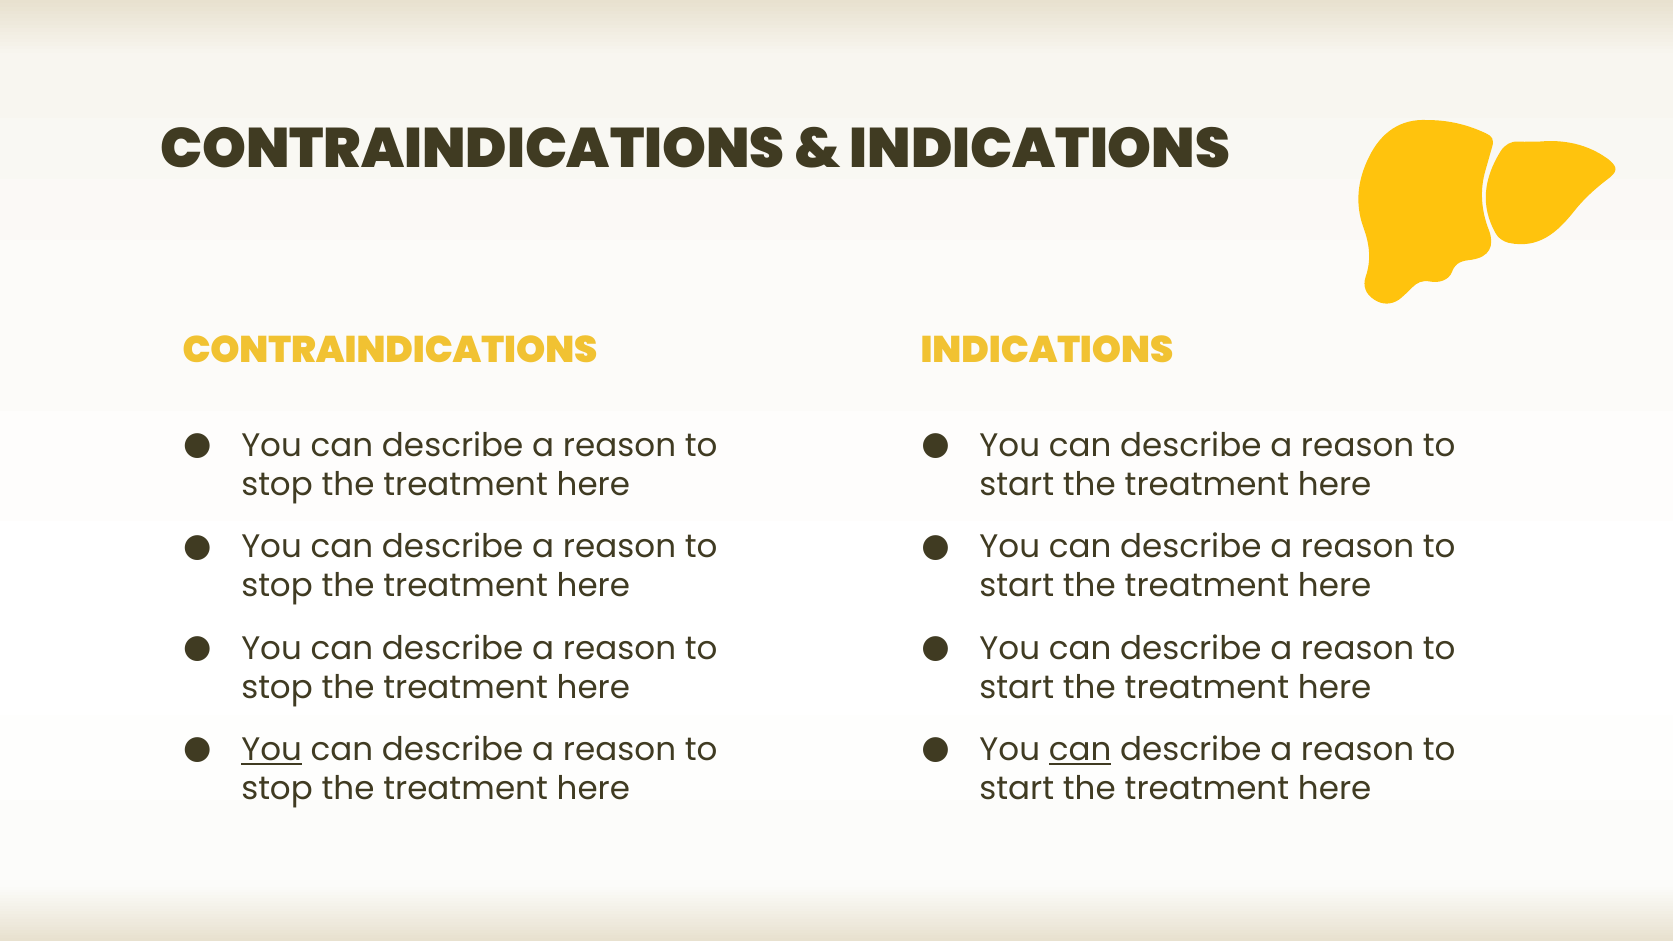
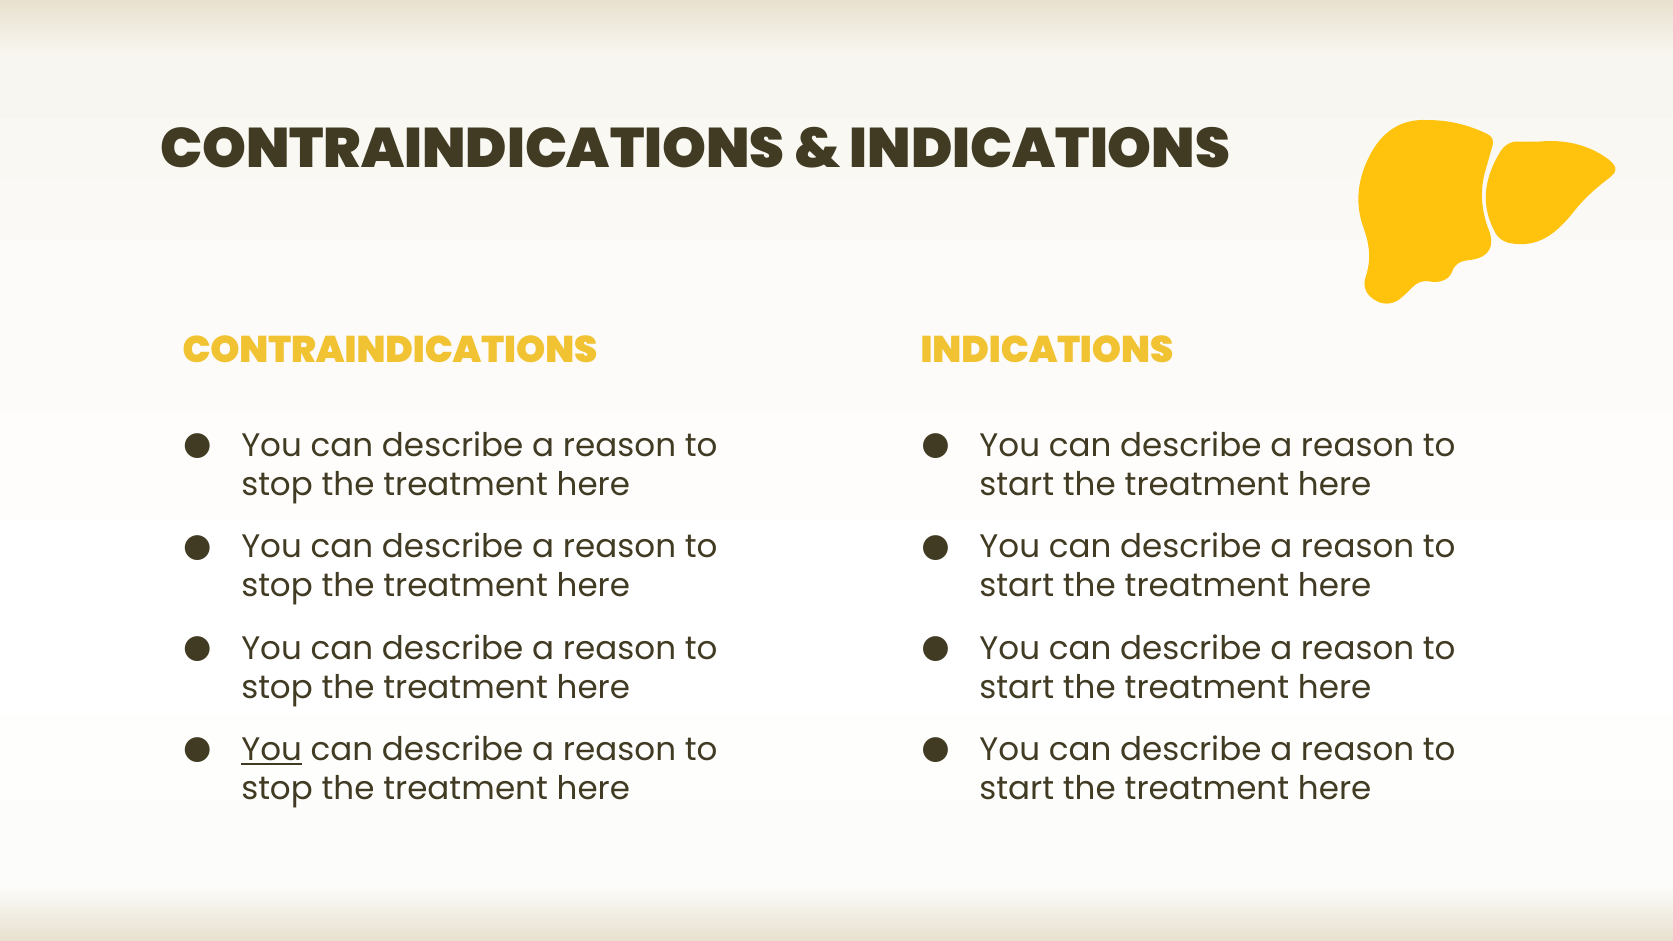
can underline: present -> none (1080, 750)
